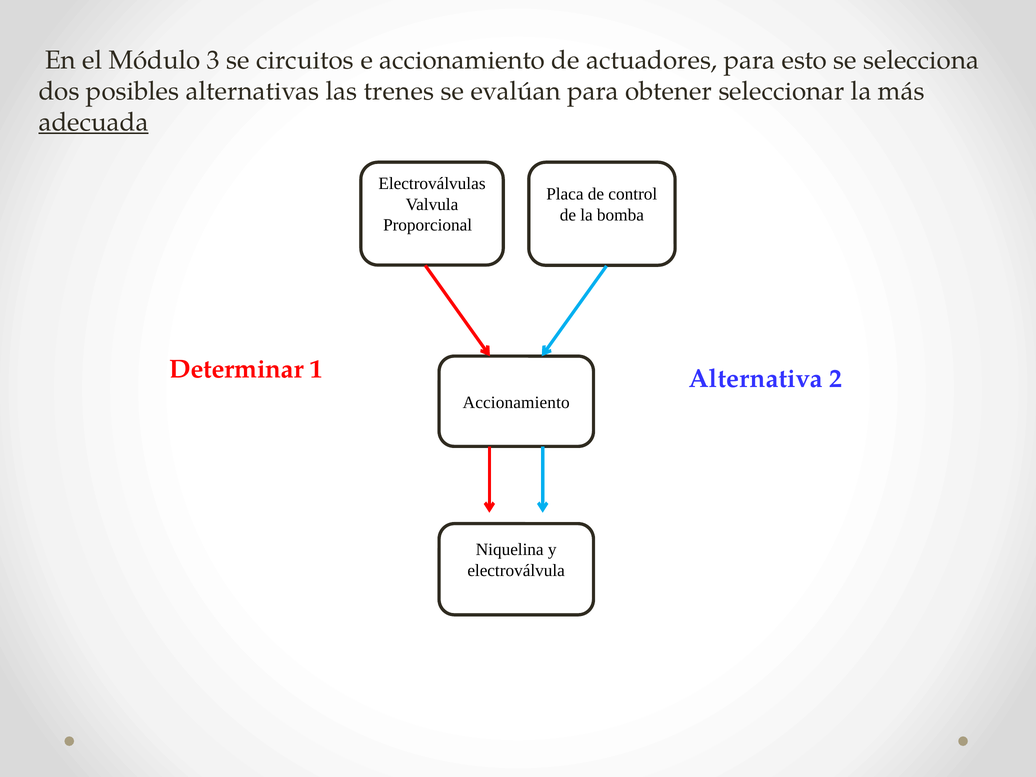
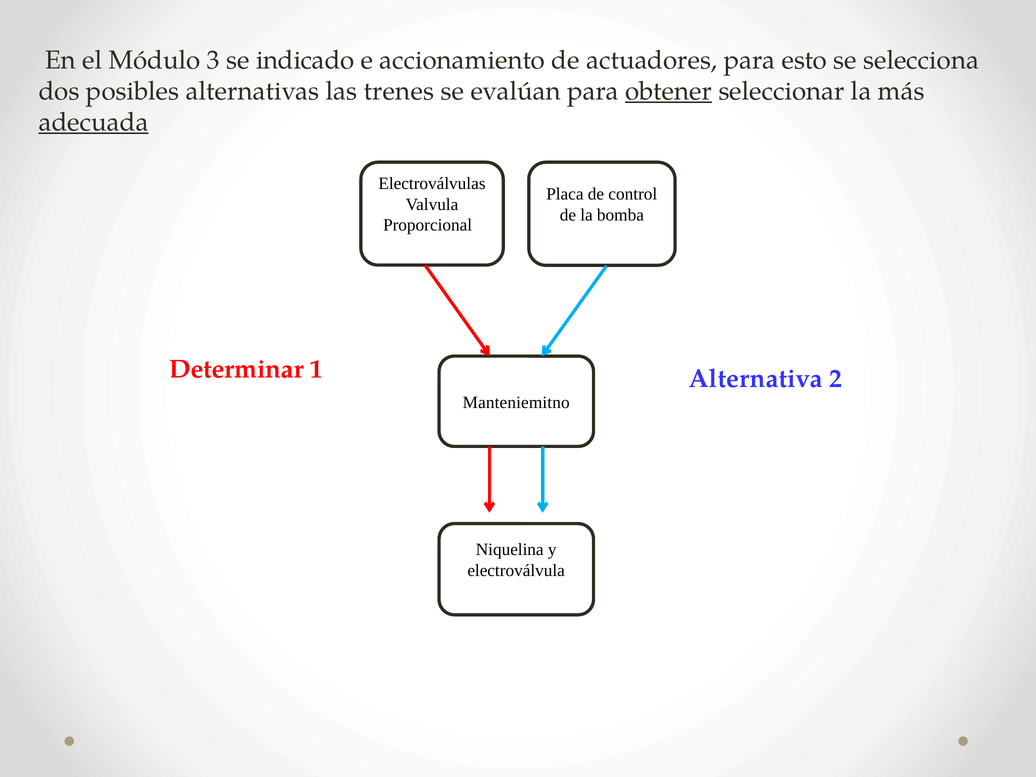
circuitos: circuitos -> indicado (305, 60)
obtener underline: none -> present (668, 91)
Accionamiento: Accionamiento -> Manteniemitno (516, 402)
